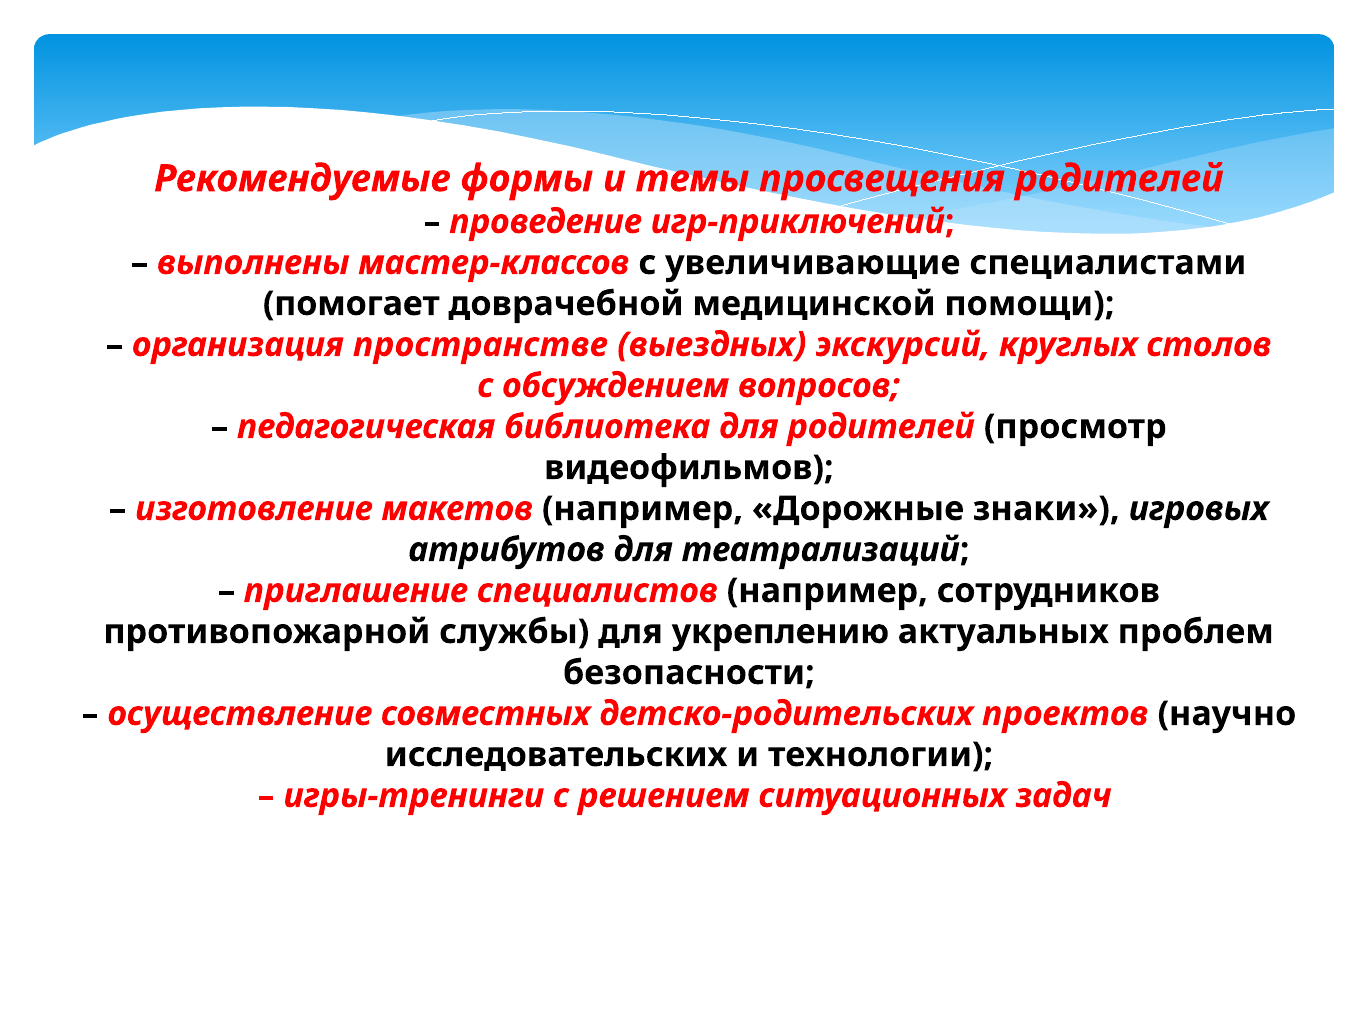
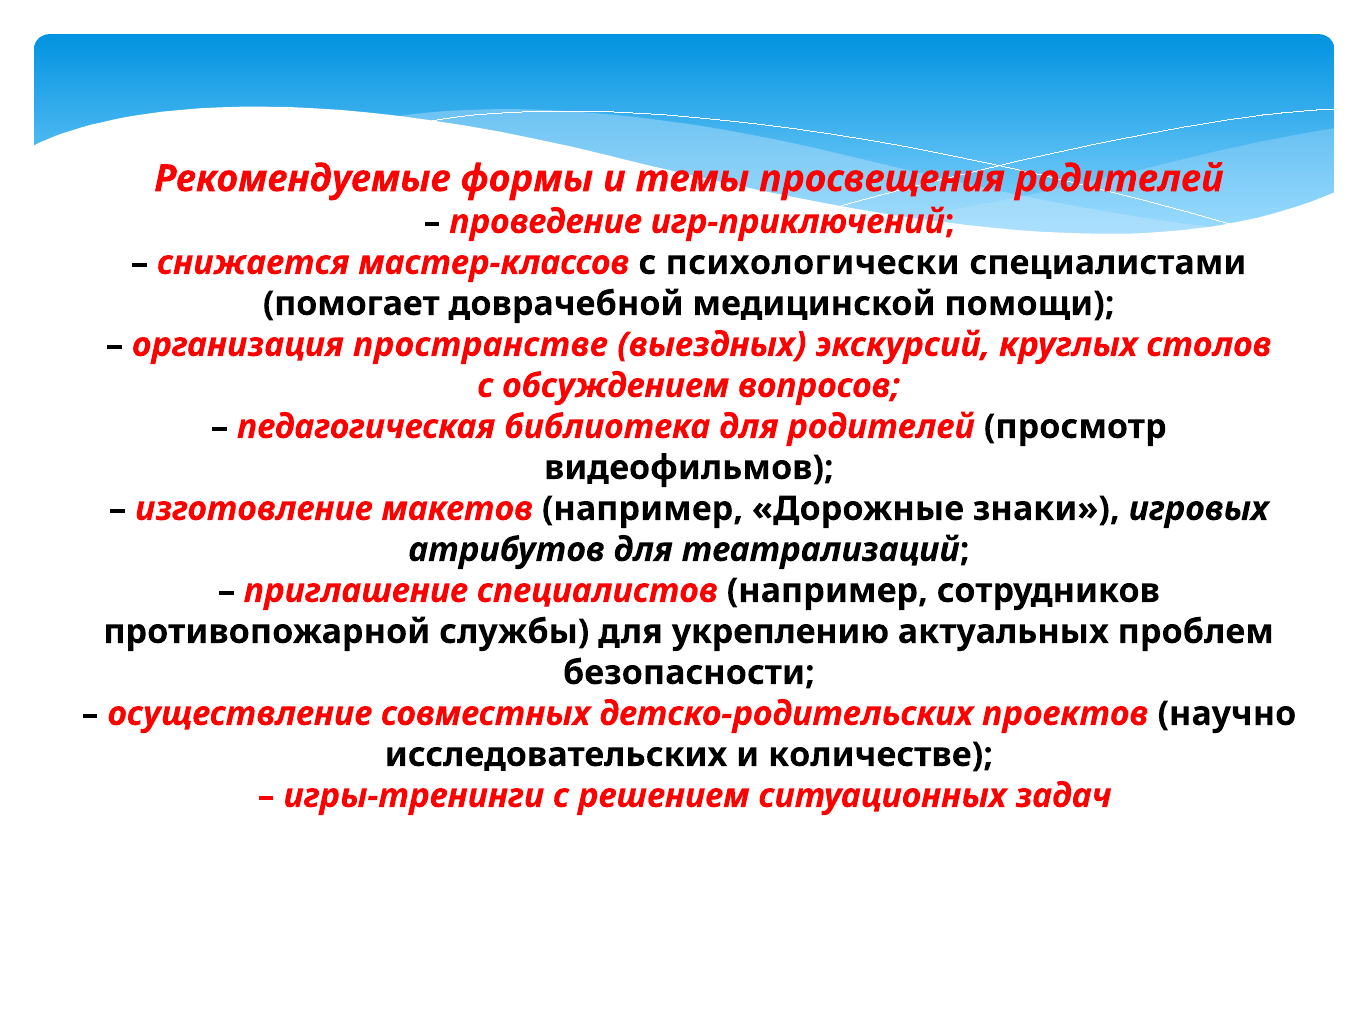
выполнены: выполнены -> снижается (253, 263)
увеличивающие: увеличивающие -> психологически (813, 263)
технологии: технологии -> количестве (881, 755)
